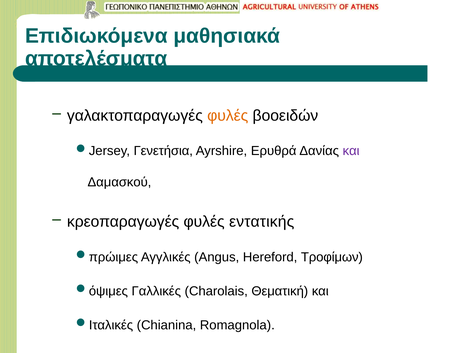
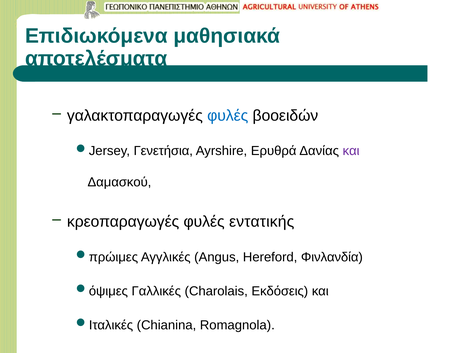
φυλές colour: orange -> blue (228, 115)
Τροφίμων: Τροφίμων -> Φινλανδία (332, 257)
Θεματική: Θεματική -> Εκδόσεις (280, 291)
